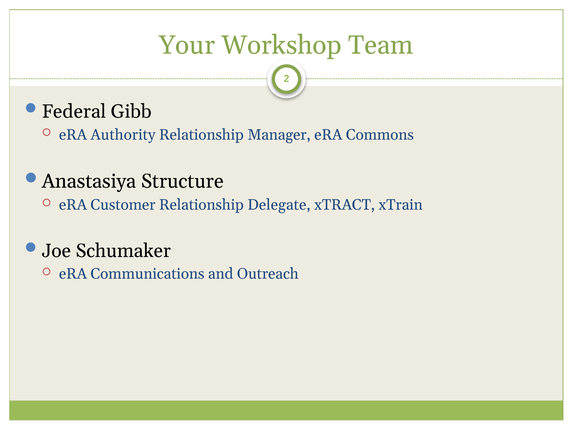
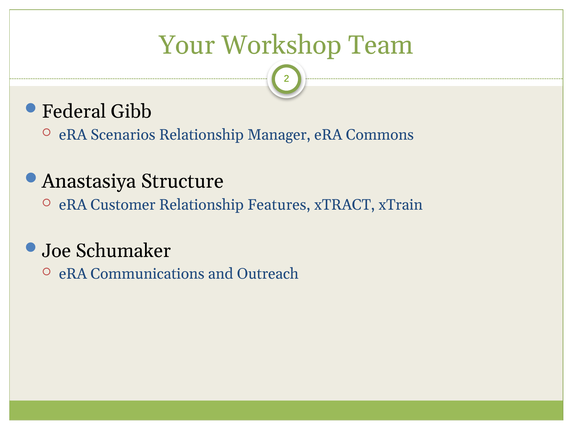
Authority: Authority -> Scenarios (123, 135)
Delegate: Delegate -> Features (279, 205)
